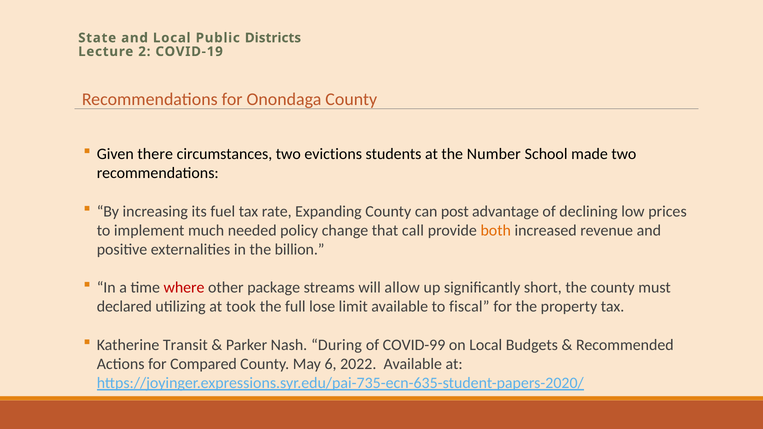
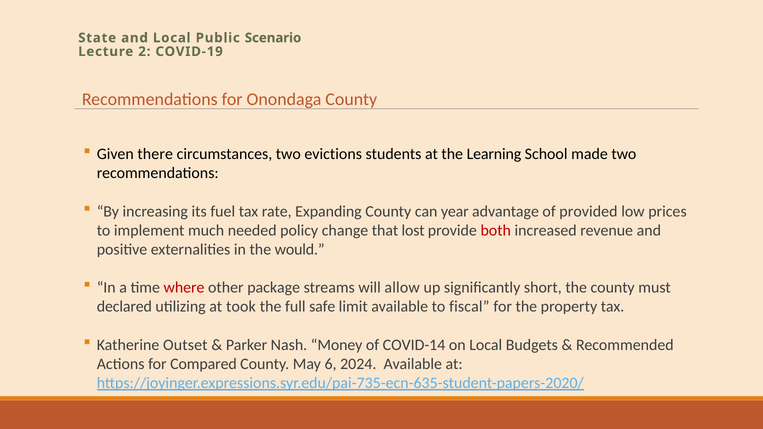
Districts: Districts -> Scenario (273, 38)
Number: Number -> Learning (494, 154)
post: post -> year (455, 211)
declining: declining -> provided (588, 211)
call: call -> lost (413, 231)
both colour: orange -> red (496, 231)
billion: billion -> would (300, 250)
lose: lose -> safe (322, 307)
Transit: Transit -> Outset (185, 345)
During: During -> Money (337, 345)
COVID-99: COVID-99 -> COVID-14 (414, 345)
2022: 2022 -> 2024 (358, 364)
